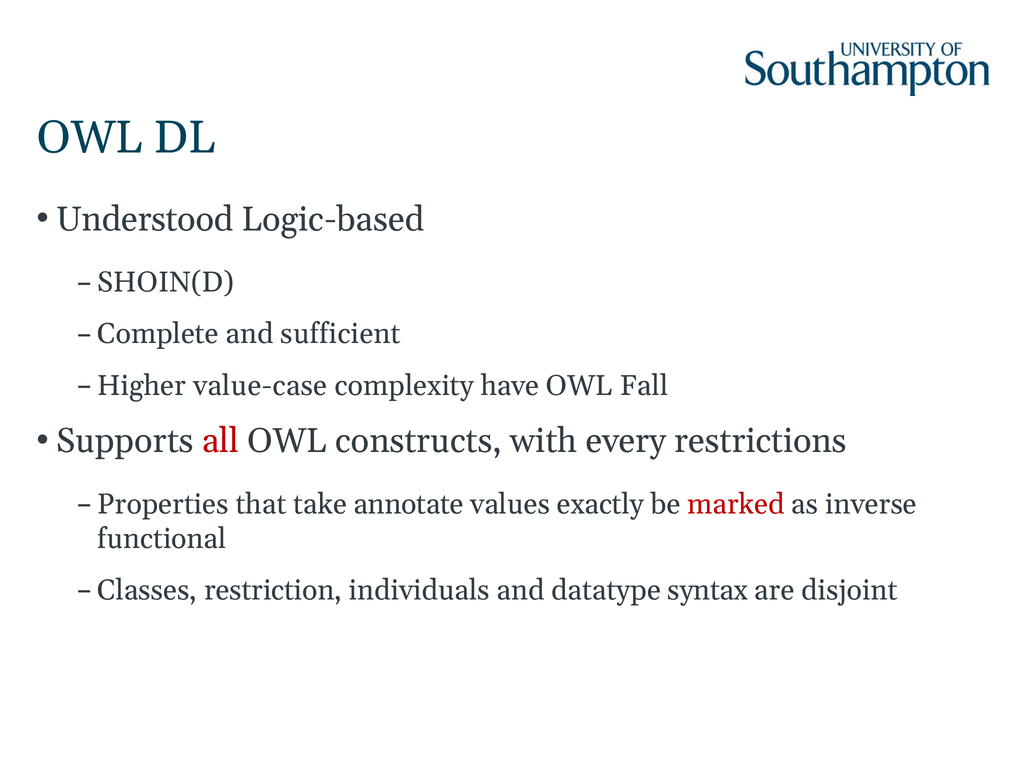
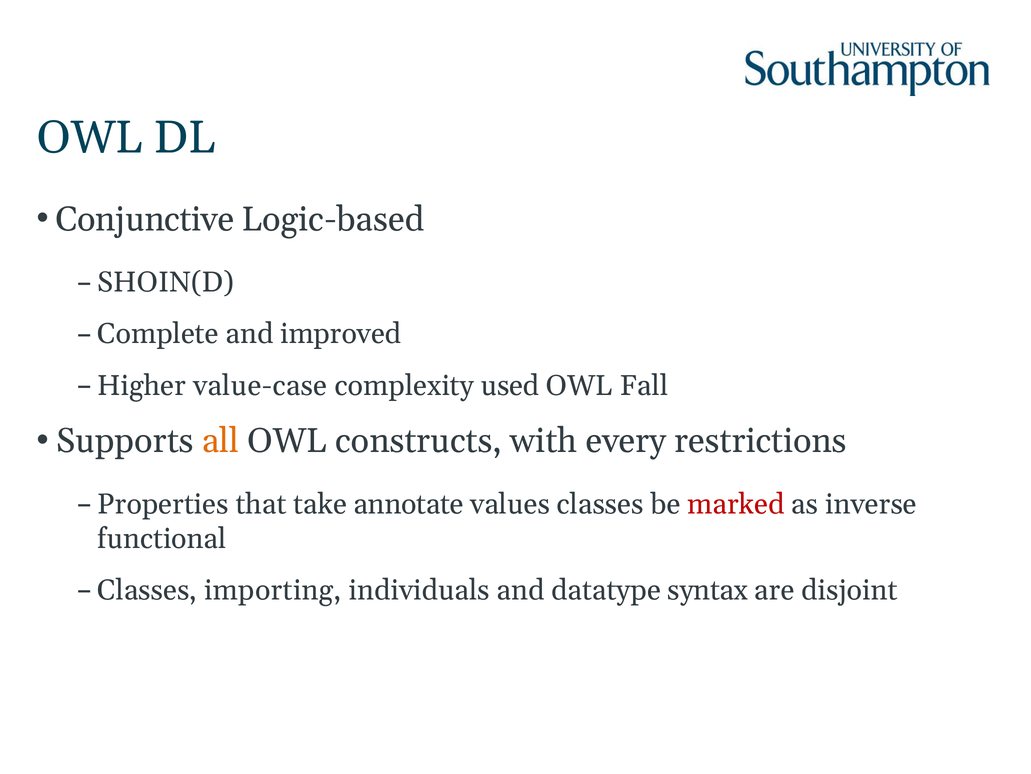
Understood: Understood -> Conjunctive (145, 219)
sufficient: sufficient -> improved (341, 334)
have: have -> used (510, 385)
all colour: red -> orange (221, 441)
values exactly: exactly -> classes (600, 504)
restriction: restriction -> importing (273, 590)
